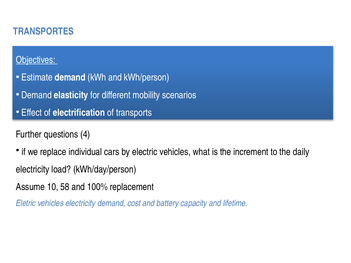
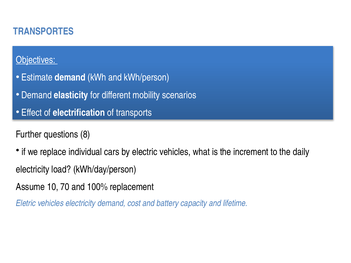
4: 4 -> 8 (85, 135)
58: 58 -> 70 (65, 187)
